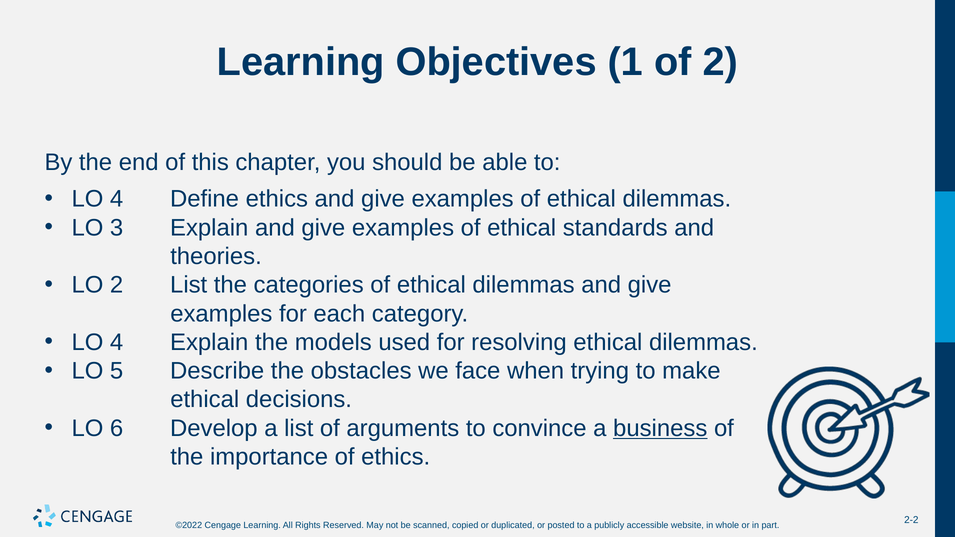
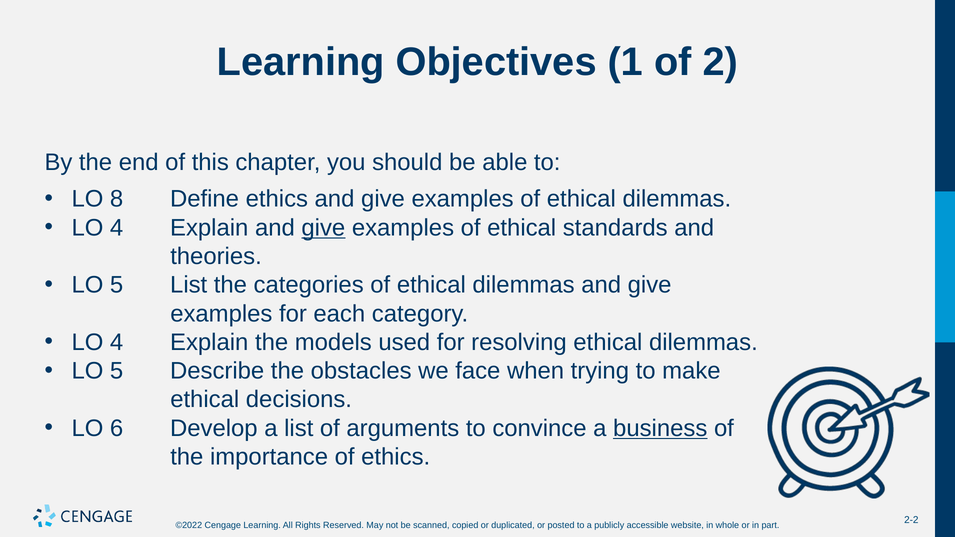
4: 4 -> 8 (117, 199)
3: 3 -> 4 (117, 228)
give underline: none -> present (323, 228)
2: 2 -> 5 (117, 285)
